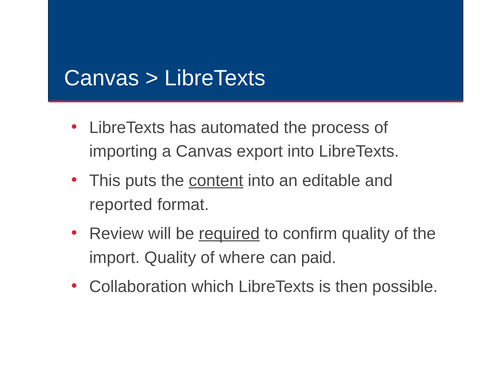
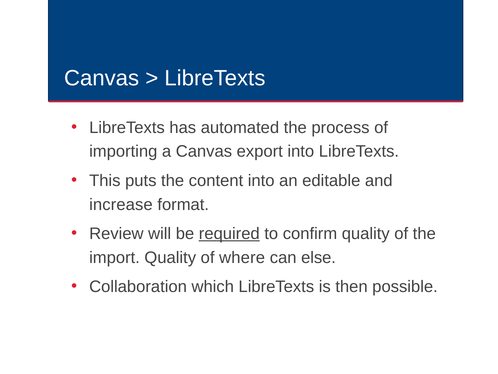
content underline: present -> none (216, 180)
reported: reported -> increase (121, 204)
paid: paid -> else (319, 257)
